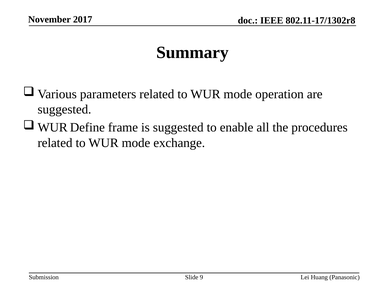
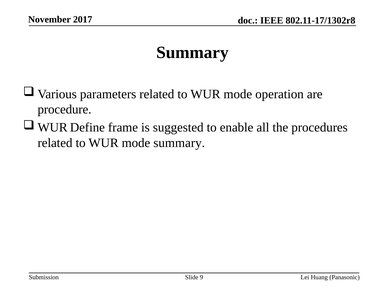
suggested: suggested -> procedure (64, 109)
mode exchange: exchange -> summary (179, 143)
